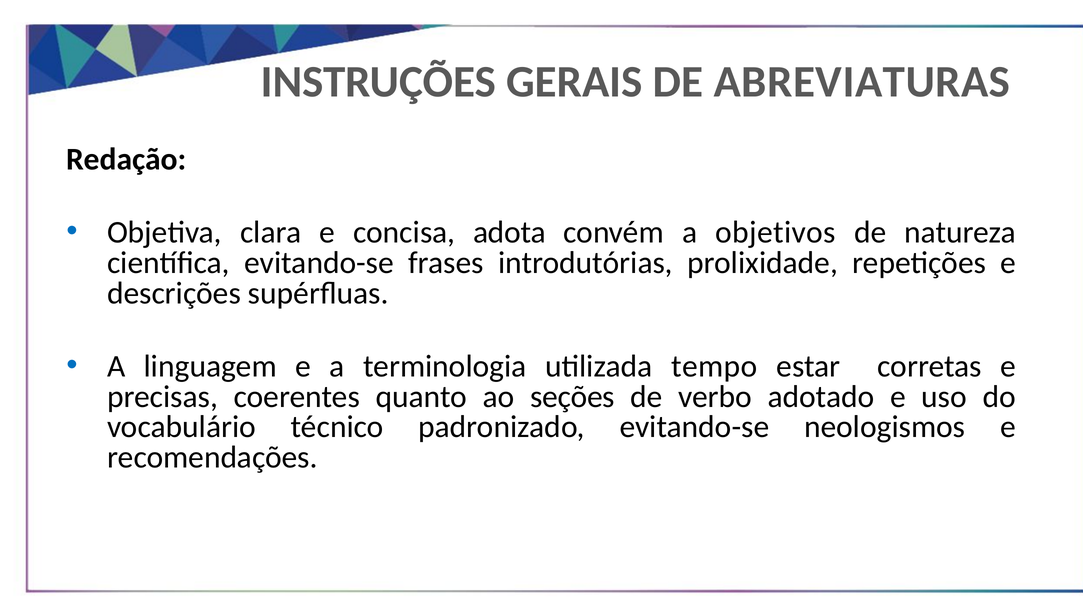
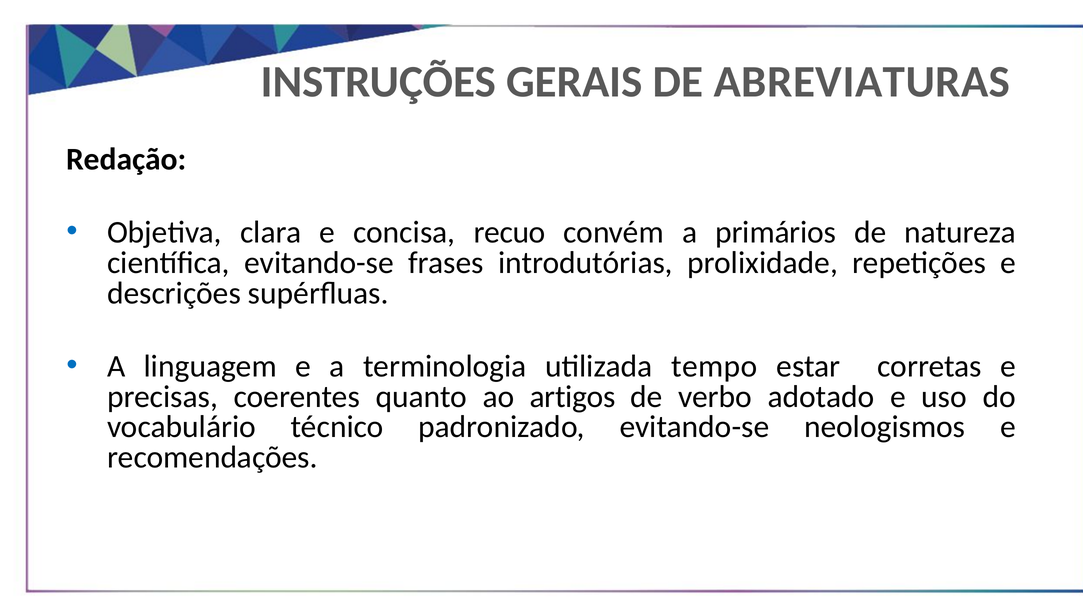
adota: adota -> recuo (510, 232)
objetivos: objetivos -> primários (776, 232)
seções: seções -> artigos (573, 397)
